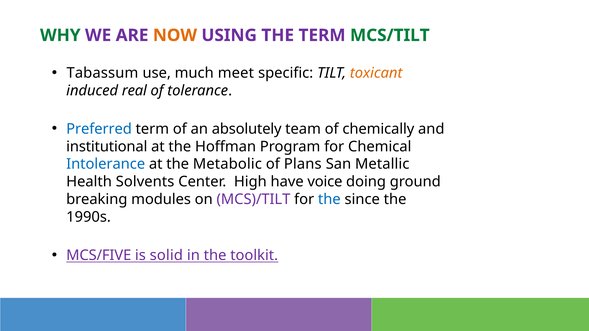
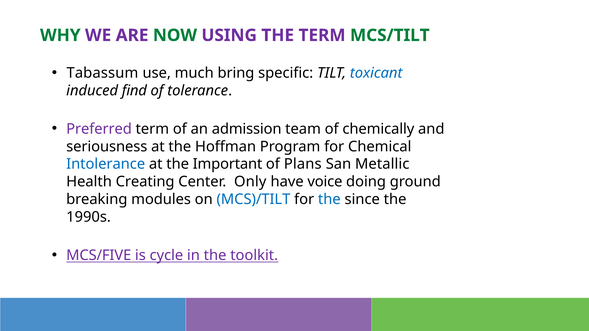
NOW colour: orange -> green (175, 35)
meet: meet -> bring (236, 73)
toxicant colour: orange -> blue (376, 73)
real: real -> find (134, 91)
Preferred colour: blue -> purple (99, 129)
absolutely: absolutely -> admission (247, 129)
institutional: institutional -> seriousness (107, 147)
Metabolic: Metabolic -> Important (228, 164)
Solvents: Solvents -> Creating (145, 182)
High: High -> Only (250, 182)
MCS)/TILT colour: purple -> blue (253, 200)
solid: solid -> cycle (166, 256)
